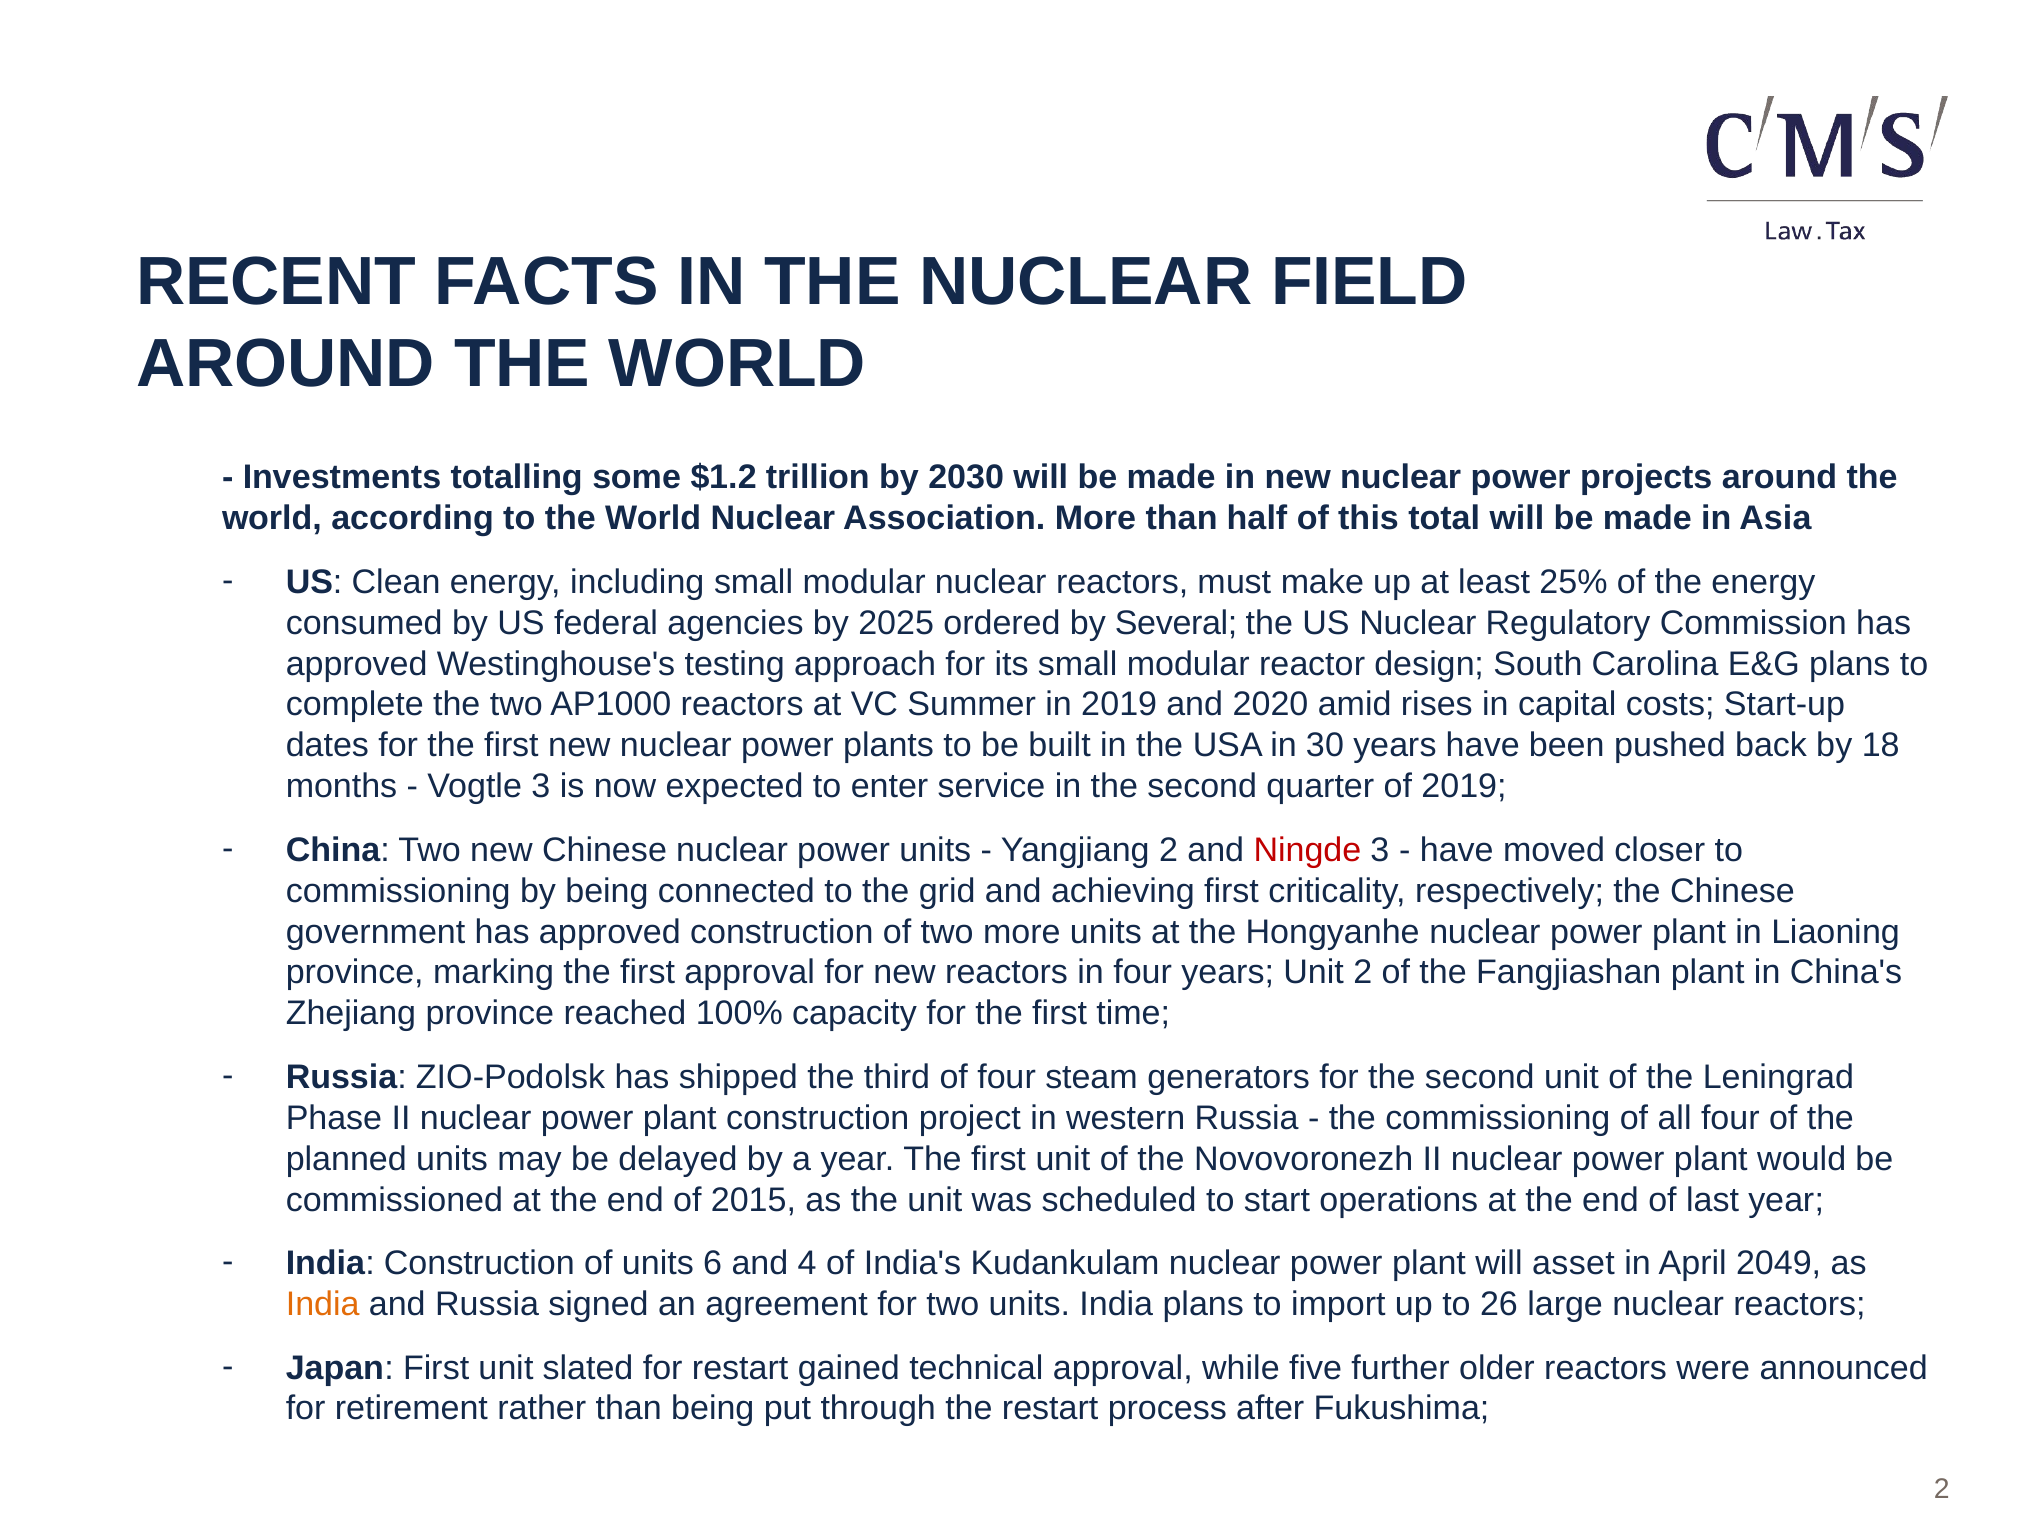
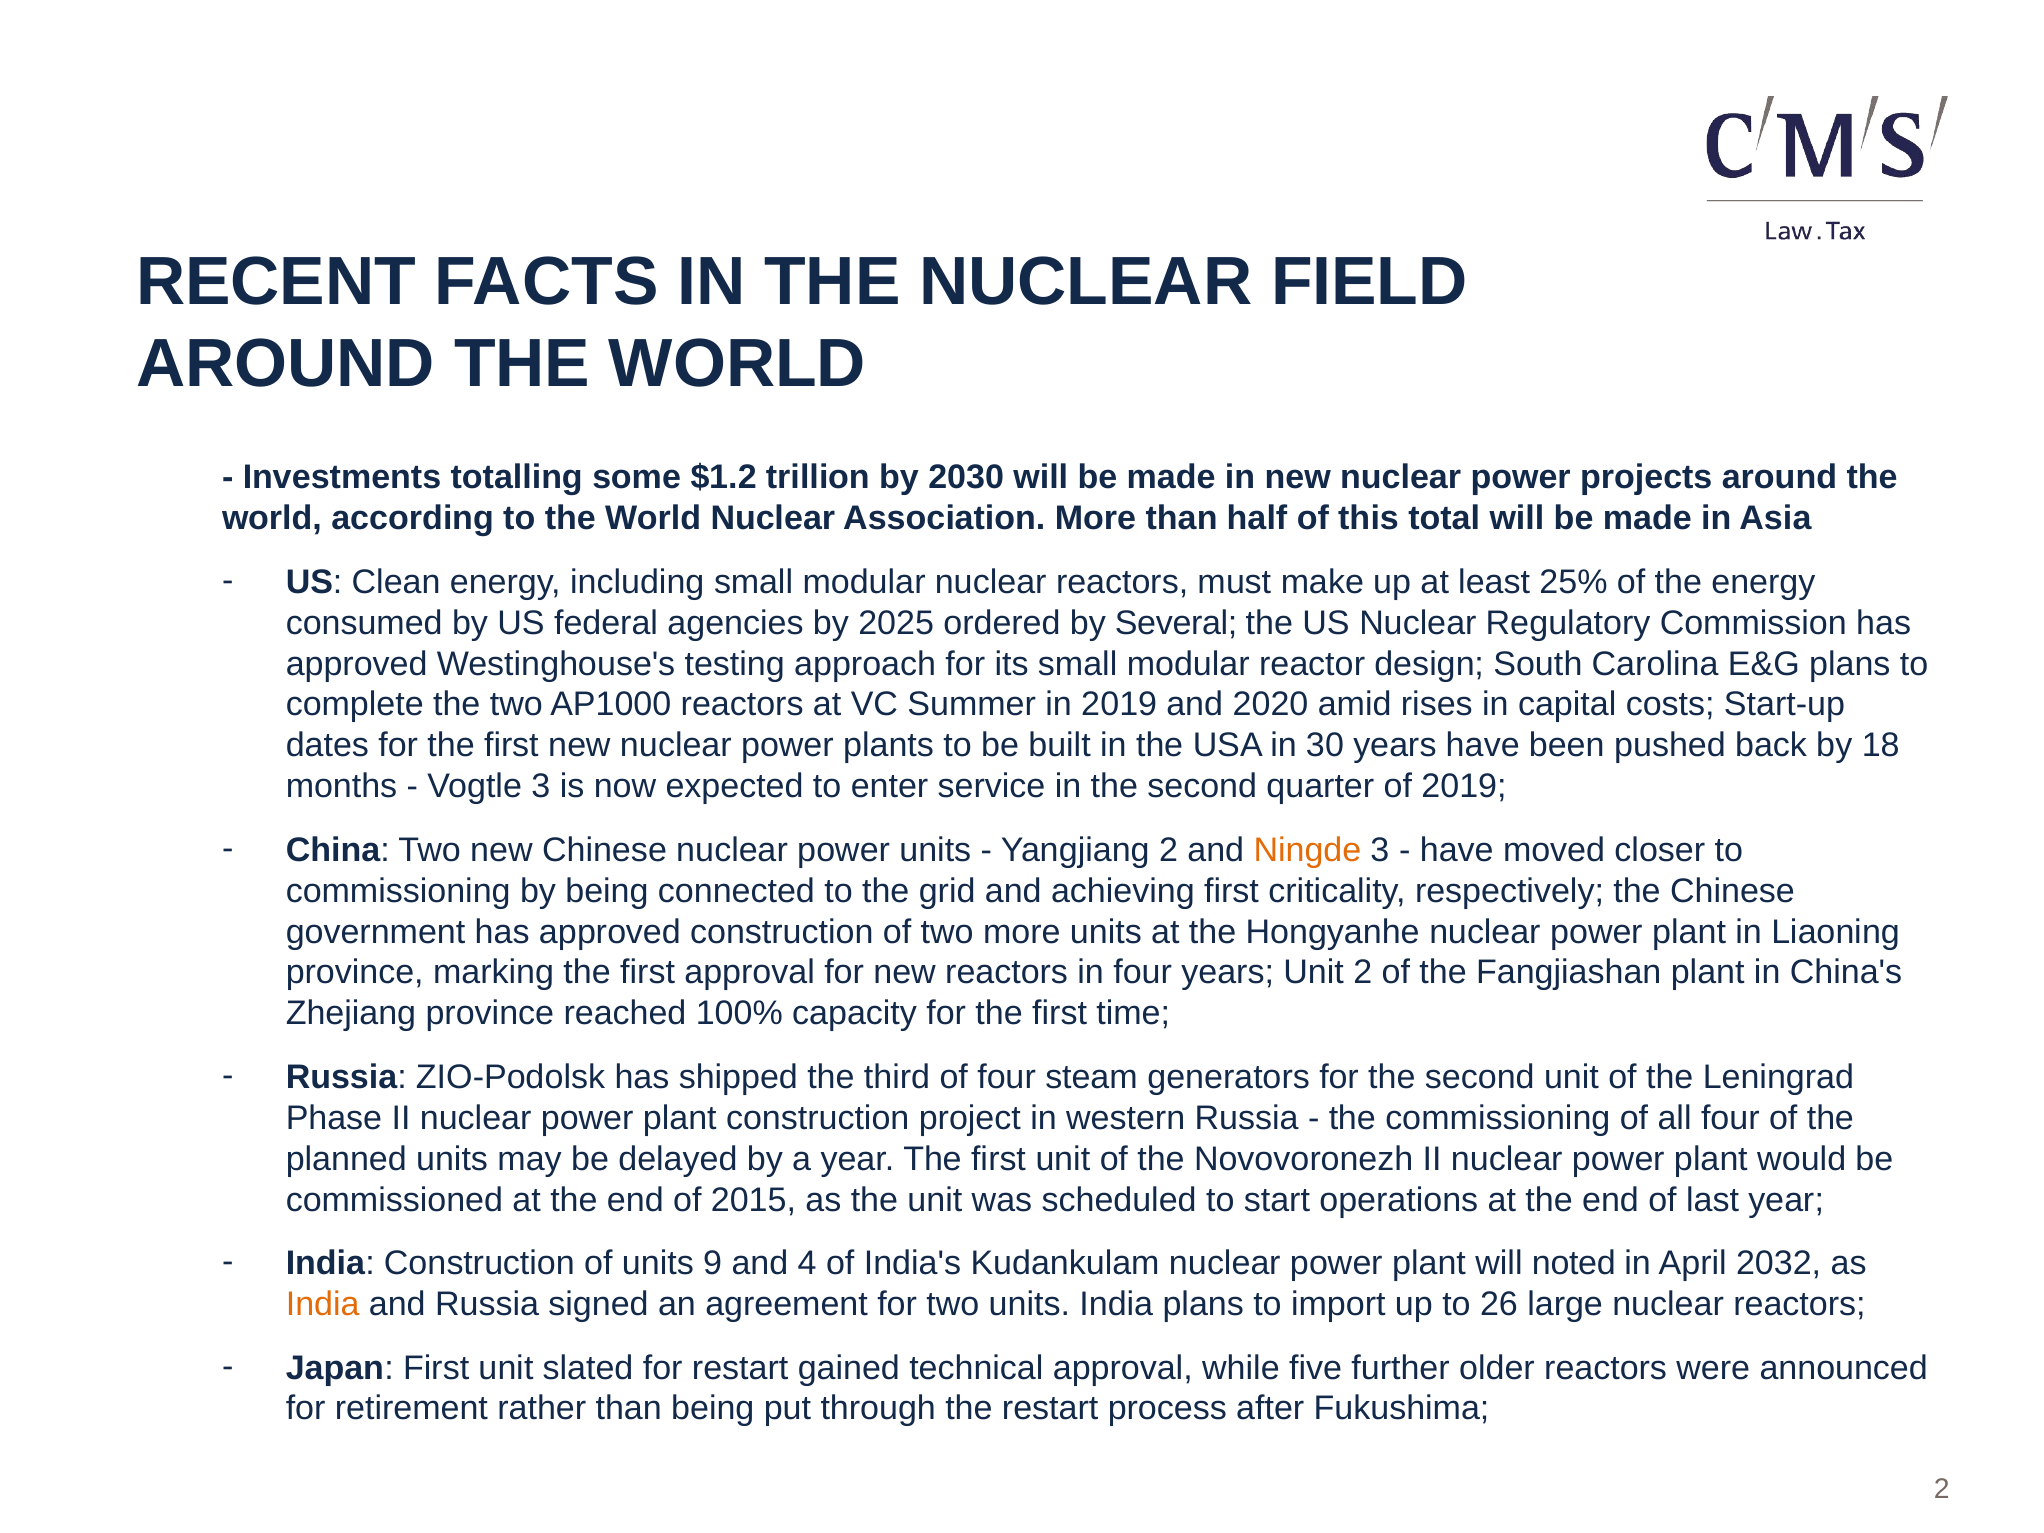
Ningde colour: red -> orange (1307, 850)
6: 6 -> 9 (713, 1263)
asset: asset -> noted (1574, 1263)
2049: 2049 -> 2032 (1779, 1263)
